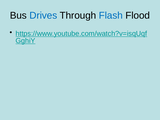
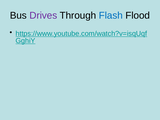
Drives colour: blue -> purple (43, 15)
